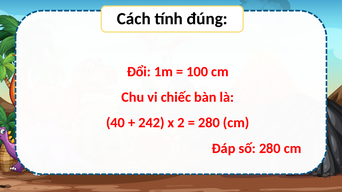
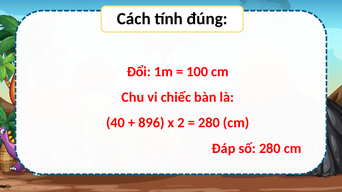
242: 242 -> 896 (151, 123)
